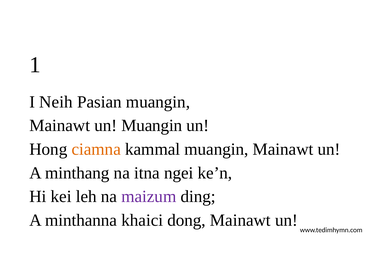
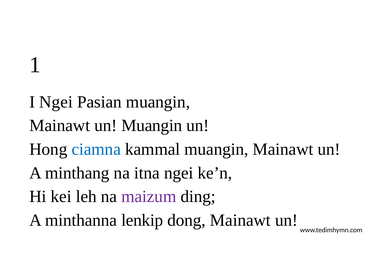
I Neih: Neih -> Ngei (56, 102)
ciamna colour: orange -> blue (96, 149)
khaici: khaici -> lenkip (142, 220)
